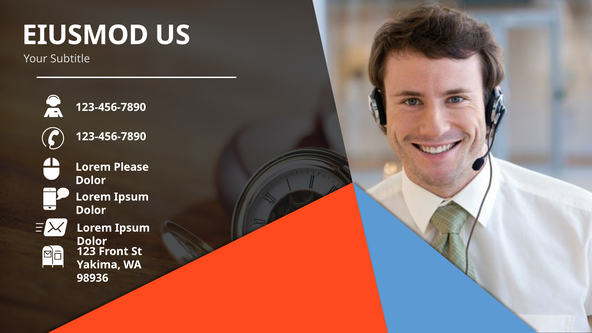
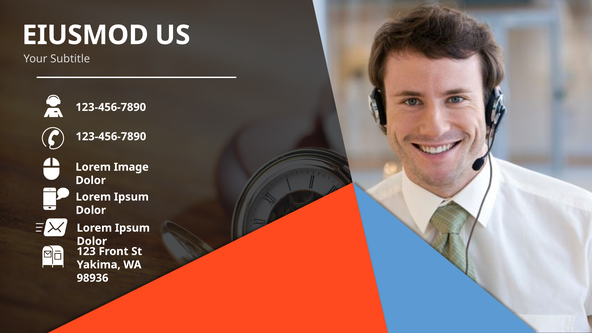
Please: Please -> Image (131, 167)
